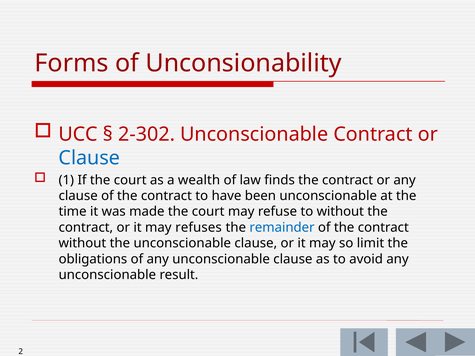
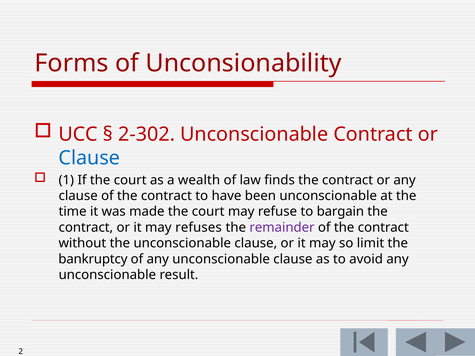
to without: without -> bargain (340, 212)
remainder colour: blue -> purple (282, 228)
obligations: obligations -> bankruptcy (93, 259)
